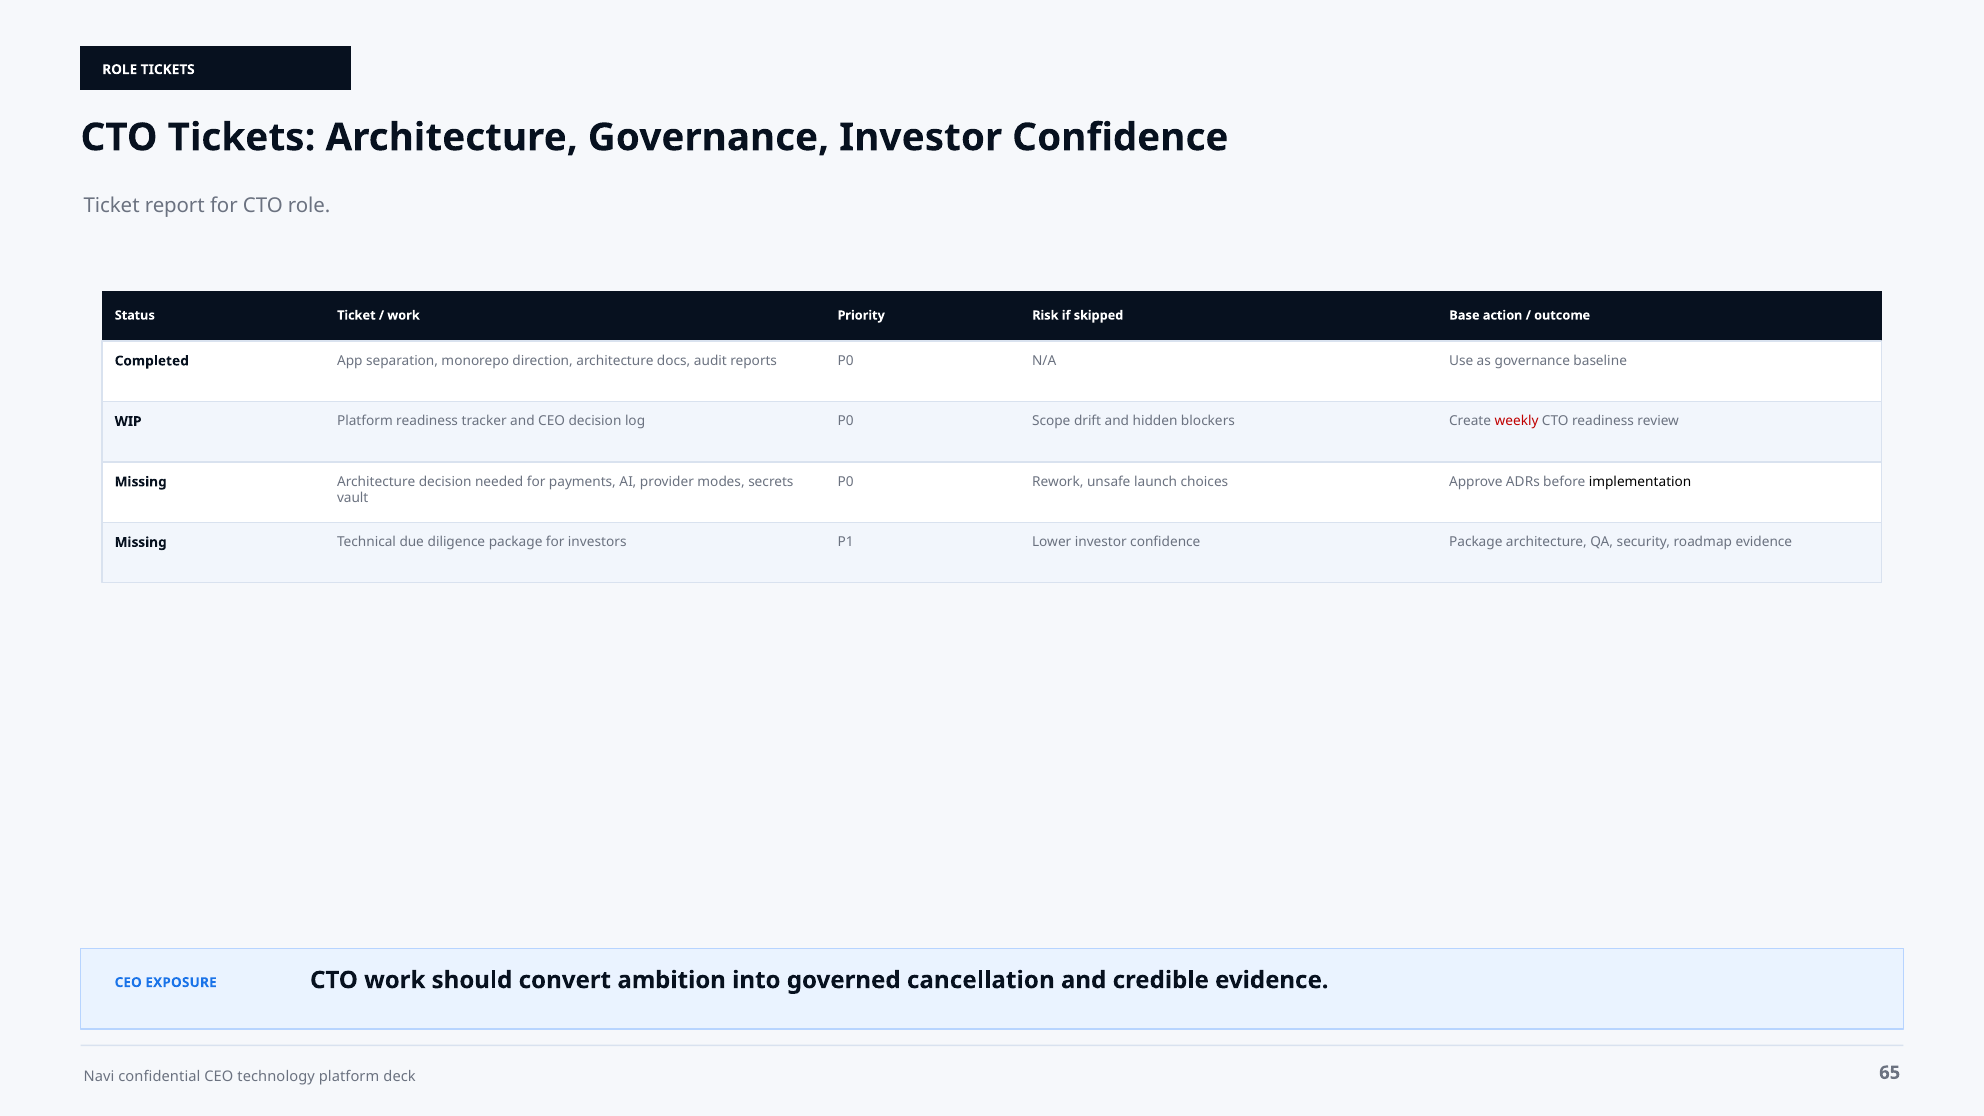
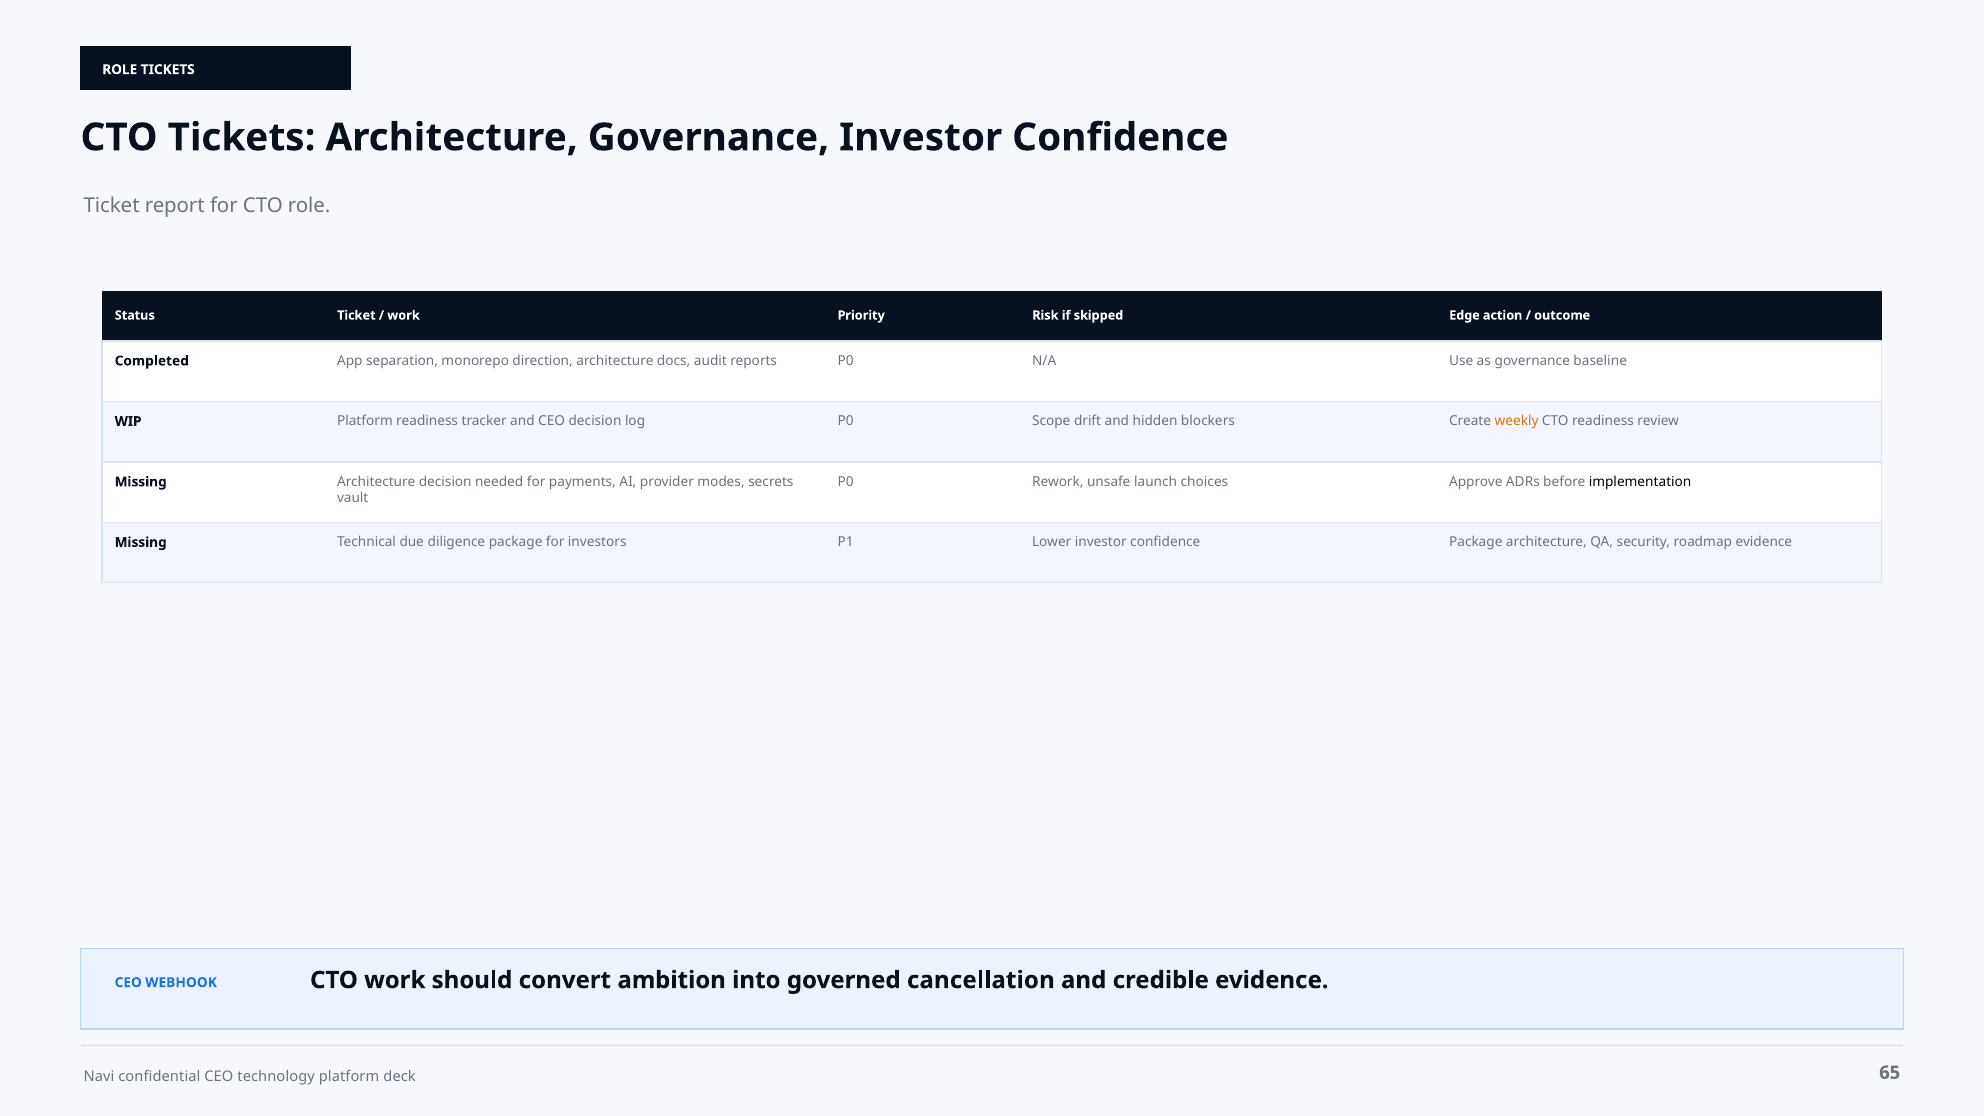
Base: Base -> Edge (1464, 315)
weekly colour: red -> orange (1517, 421)
EXPOSURE: EXPOSURE -> WEBHOOK (181, 982)
